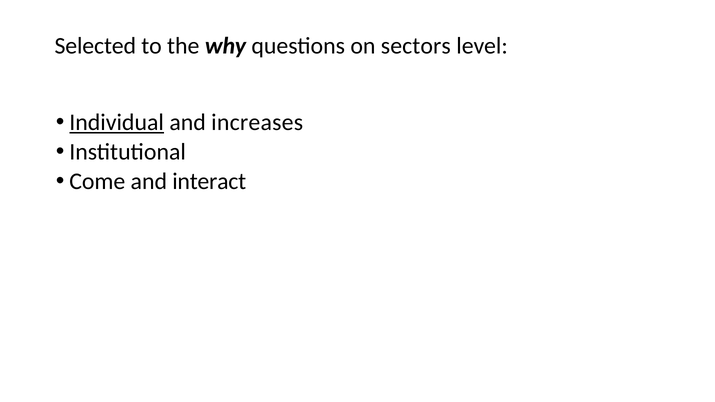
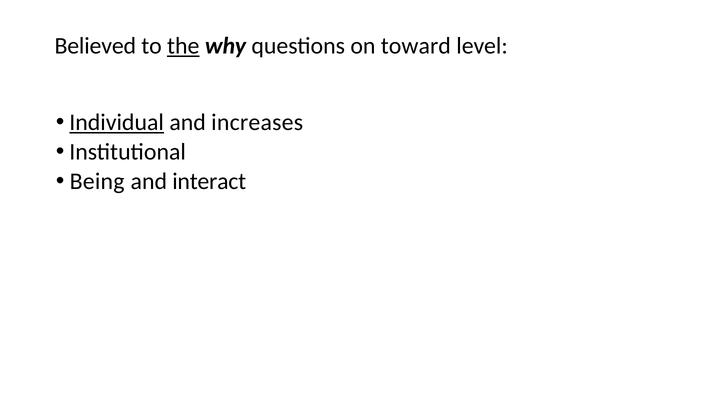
Selected: Selected -> Believed (95, 46)
the underline: none -> present (183, 46)
sectors: sectors -> toward (416, 46)
Come: Come -> Being (97, 181)
